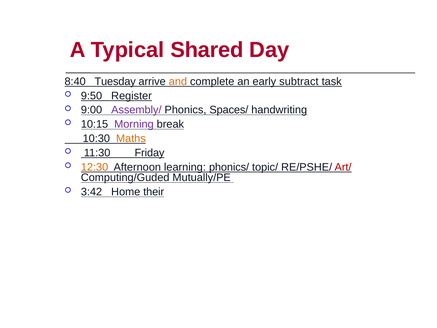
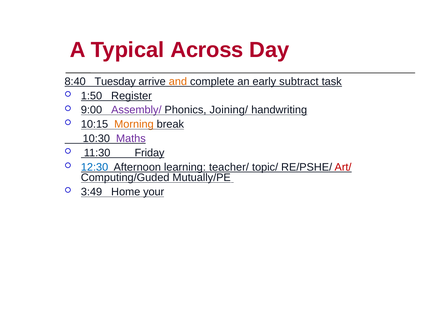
Shared: Shared -> Across (207, 50)
9:50: 9:50 -> 1:50 (92, 96)
Spaces/: Spaces/ -> Joining/ (229, 110)
Morning colour: purple -> orange (134, 124)
Maths colour: orange -> purple (131, 139)
12:30 colour: orange -> blue (95, 167)
phonics/: phonics/ -> teacher/ (229, 167)
3:42: 3:42 -> 3:49 (92, 192)
their: their -> your (154, 192)
